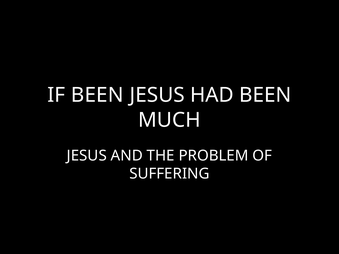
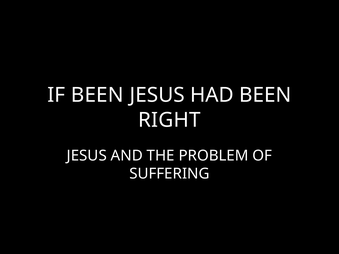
MUCH: MUCH -> RIGHT (169, 120)
